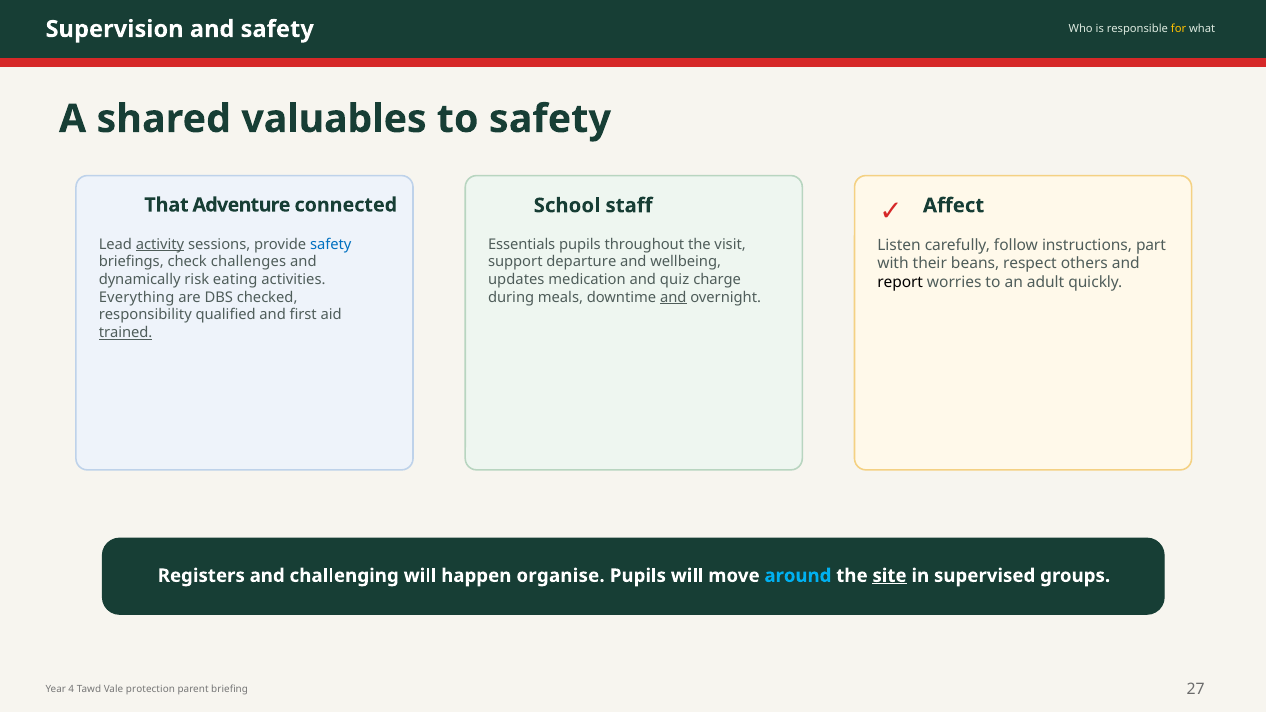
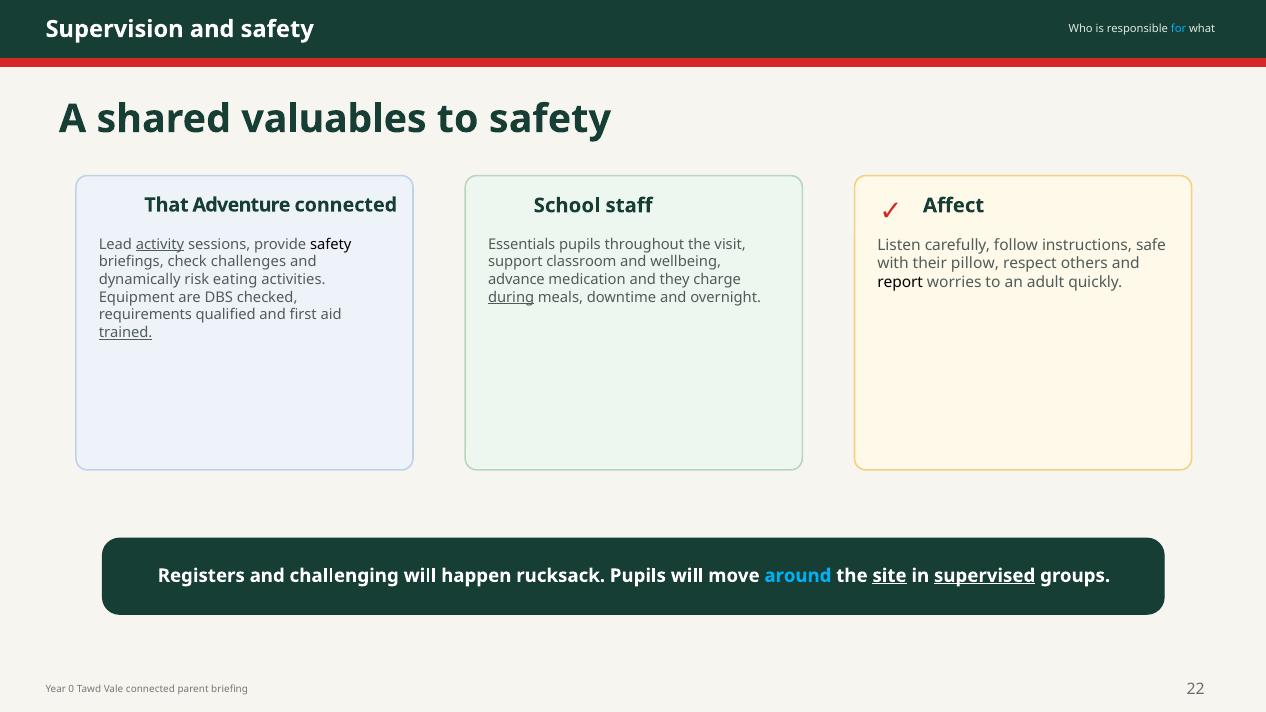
for colour: yellow -> light blue (1179, 29)
safety colour: blue -> black (331, 244)
part: part -> safe (1151, 245)
departure: departure -> classroom (581, 262)
beans: beans -> pillow (975, 264)
updates: updates -> advance (516, 280)
quiz: quiz -> they (675, 280)
Everything: Everything -> Equipment (137, 297)
during underline: none -> present (511, 297)
and underline: present -> none (673, 297)
responsibility: responsibility -> requirements (145, 315)
organise: organise -> rucksack (561, 576)
supervised underline: none -> present (985, 576)
4: 4 -> 0 (71, 689)
Vale protection: protection -> connected (150, 689)
27: 27 -> 22 (1196, 689)
